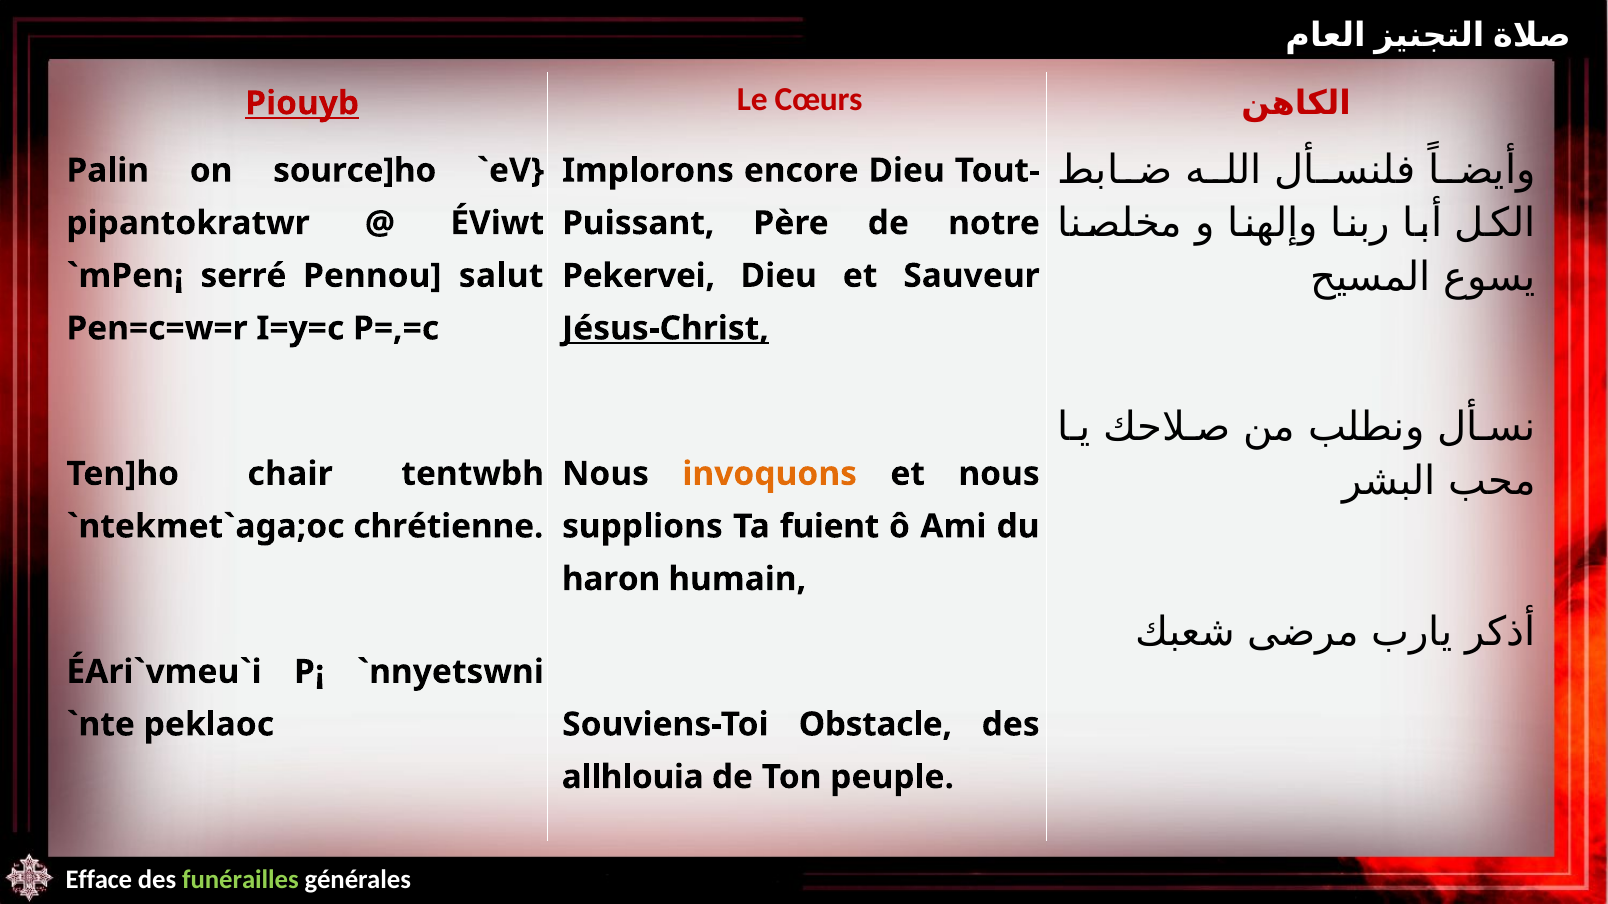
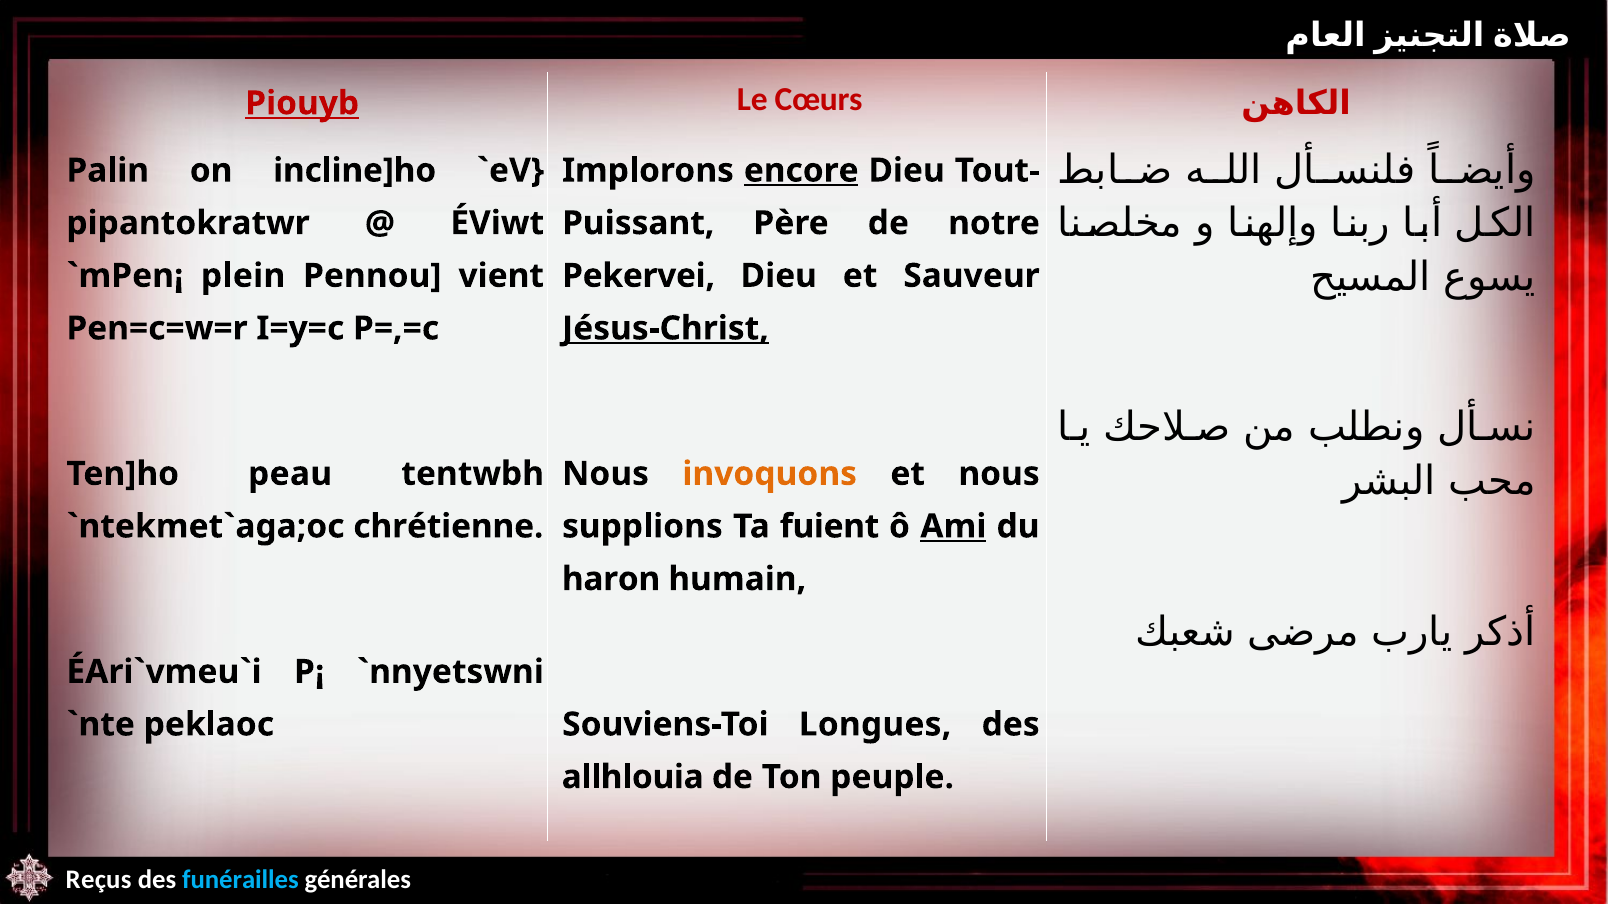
source]ho: source]ho -> incline]ho (355, 171)
encore underline: none -> present (801, 171)
serré: serré -> plein (243, 276)
salut: salut -> vient (501, 276)
chair: chair -> peau (290, 474)
Ami underline: none -> present (953, 527)
Obstacle: Obstacle -> Longues (875, 725)
Efface: Efface -> Reçus (99, 880)
funérailles colour: light green -> light blue (240, 880)
